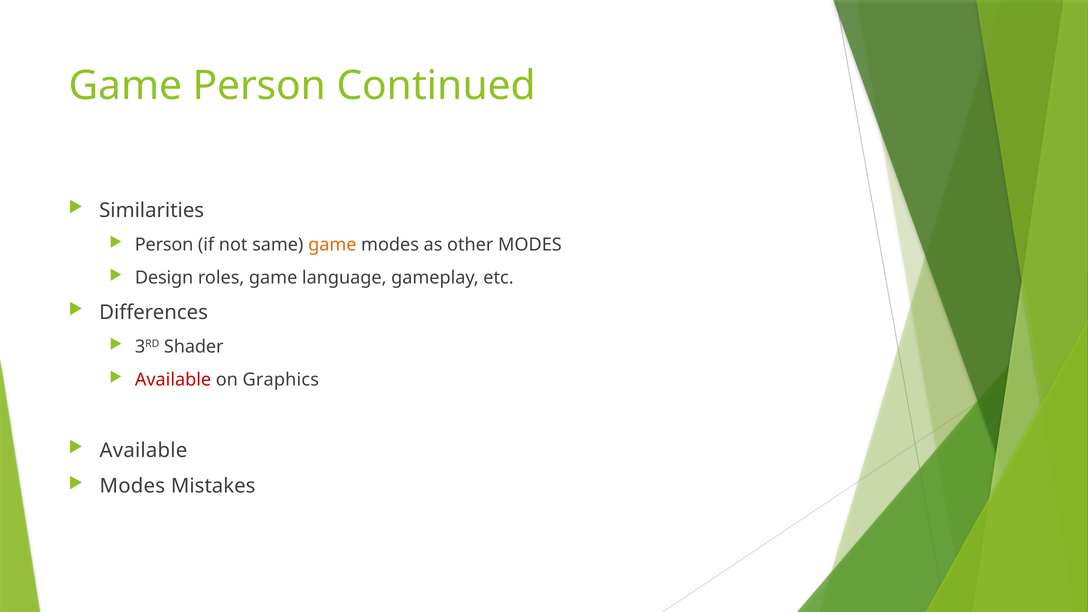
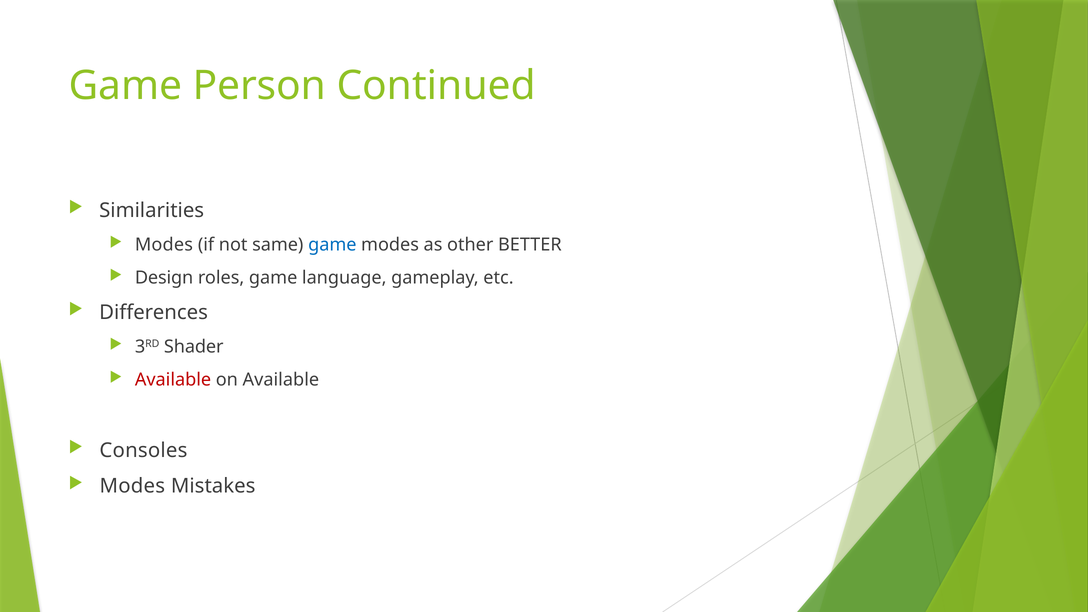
Person: Person -> Modes (164, 245)
game colour: orange -> blue (332, 245)
other MODES: MODES -> BETTER (530, 245)
on Graphics: Graphics -> Available (281, 380)
Available: Available -> Consoles (143, 450)
